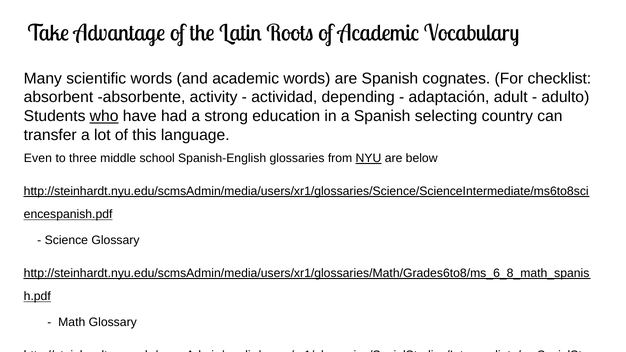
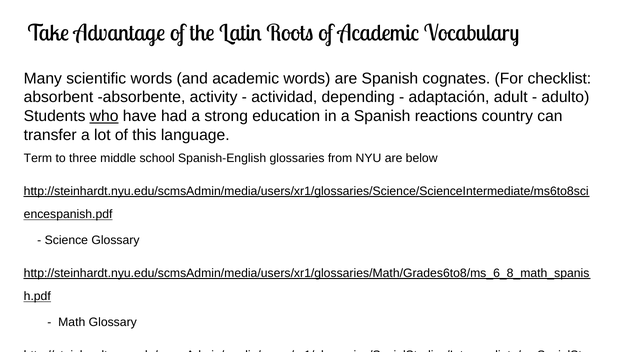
selecting: selecting -> reactions (446, 116)
Even: Even -> Term (38, 158)
NYU underline: present -> none (368, 158)
